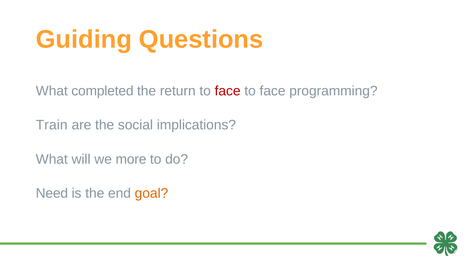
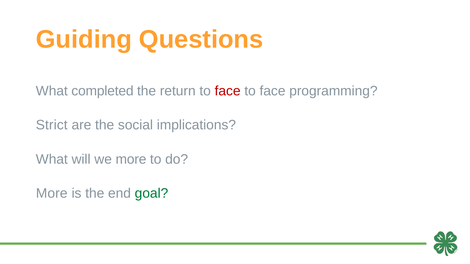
Train: Train -> Strict (52, 125)
Need: Need -> More (52, 194)
goal colour: orange -> green (151, 194)
